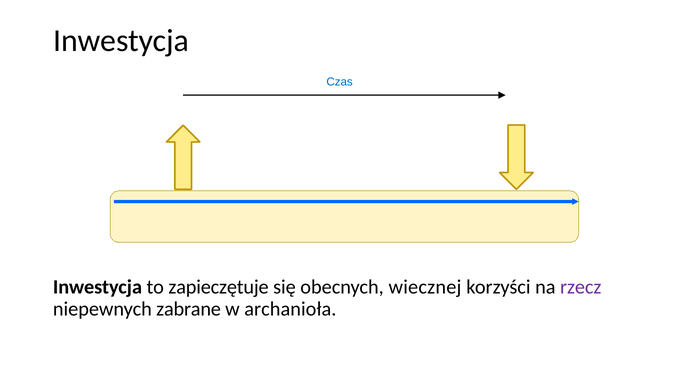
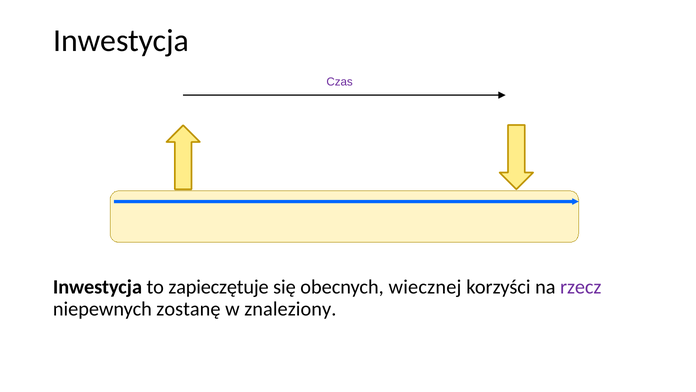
Czas colour: blue -> purple (340, 82)
zabrane: zabrane -> zostanę (188, 309)
archanioła: archanioła -> znaleziony (290, 309)
